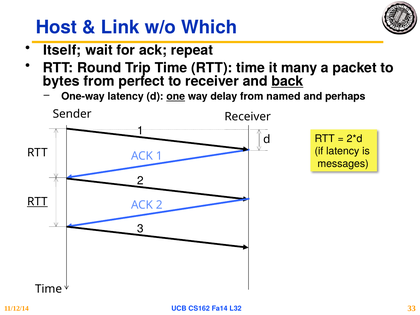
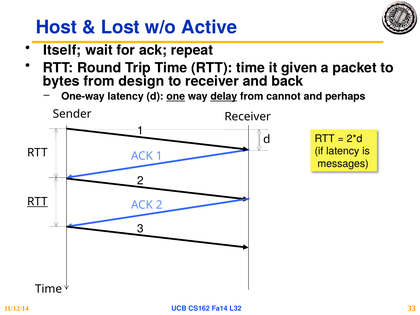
Link: Link -> Lost (120, 27)
Which: Which -> Active (209, 27)
many: many -> given (299, 68)
perfect: perfect -> design (141, 81)
back underline: present -> none (287, 81)
delay underline: none -> present (224, 96)
named: named -> cannot (283, 96)
